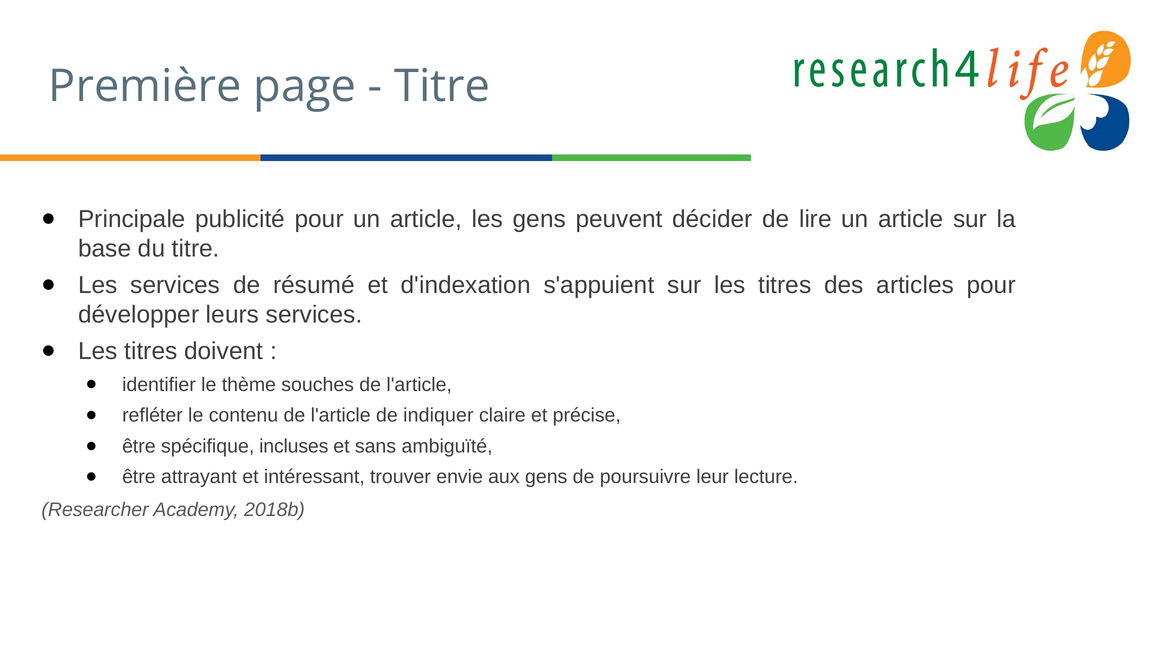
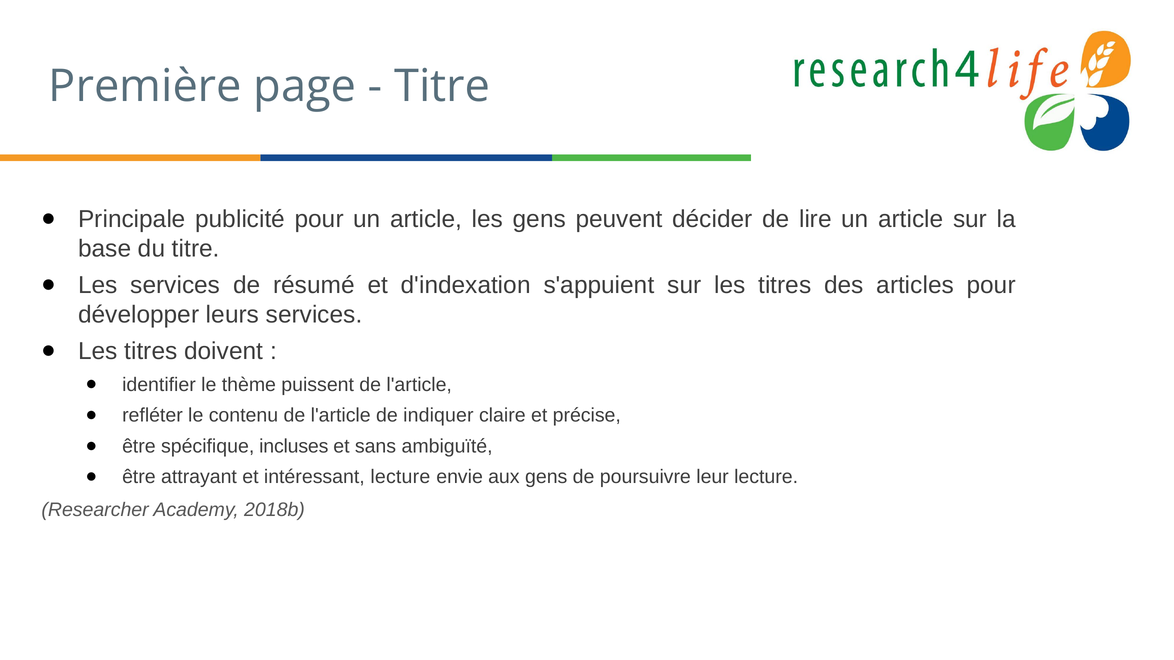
souches: souches -> puissent (318, 385)
intéressant trouver: trouver -> lecture (400, 477)
